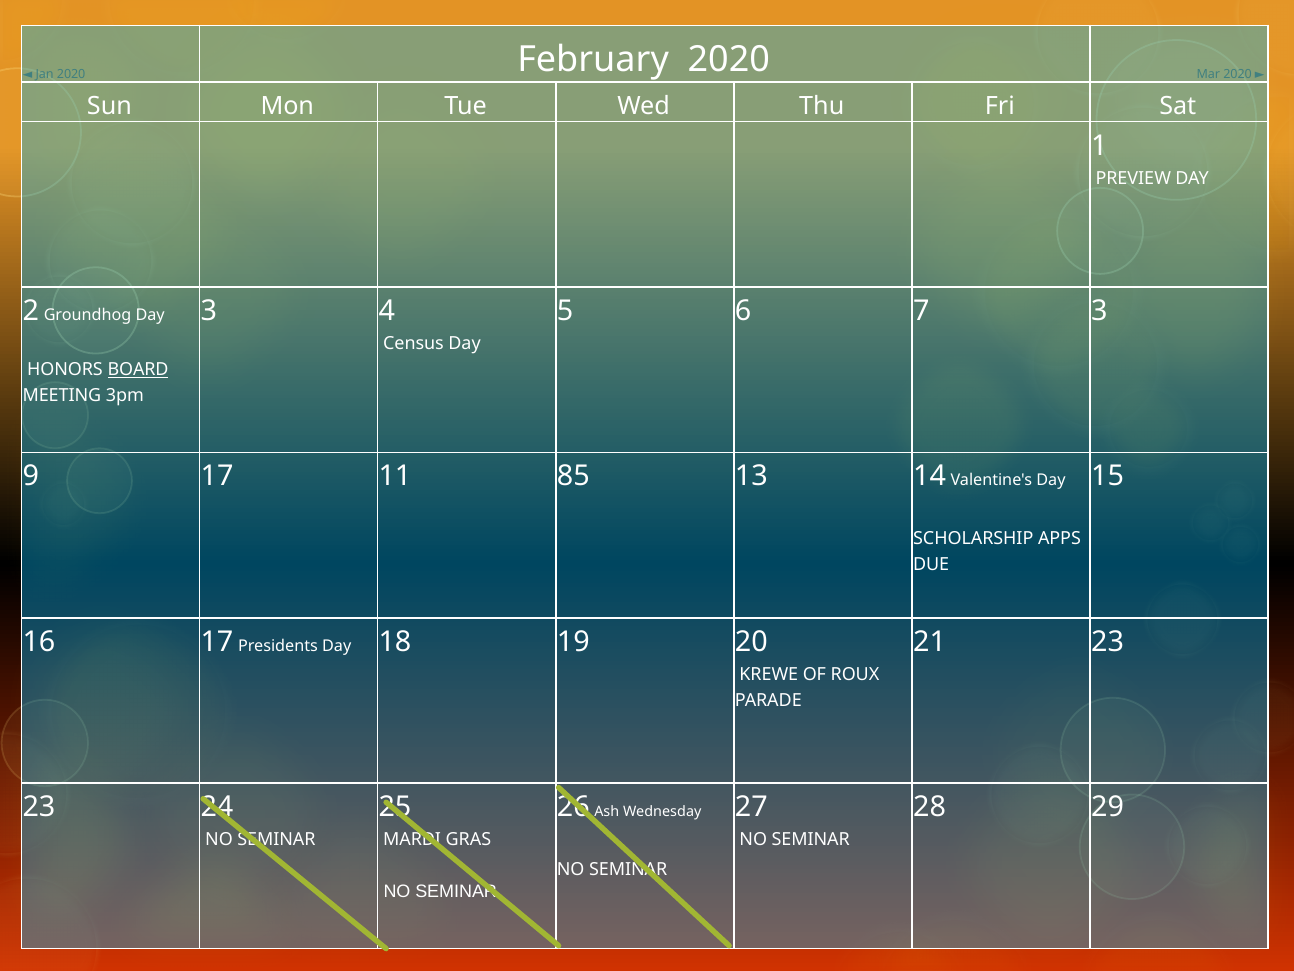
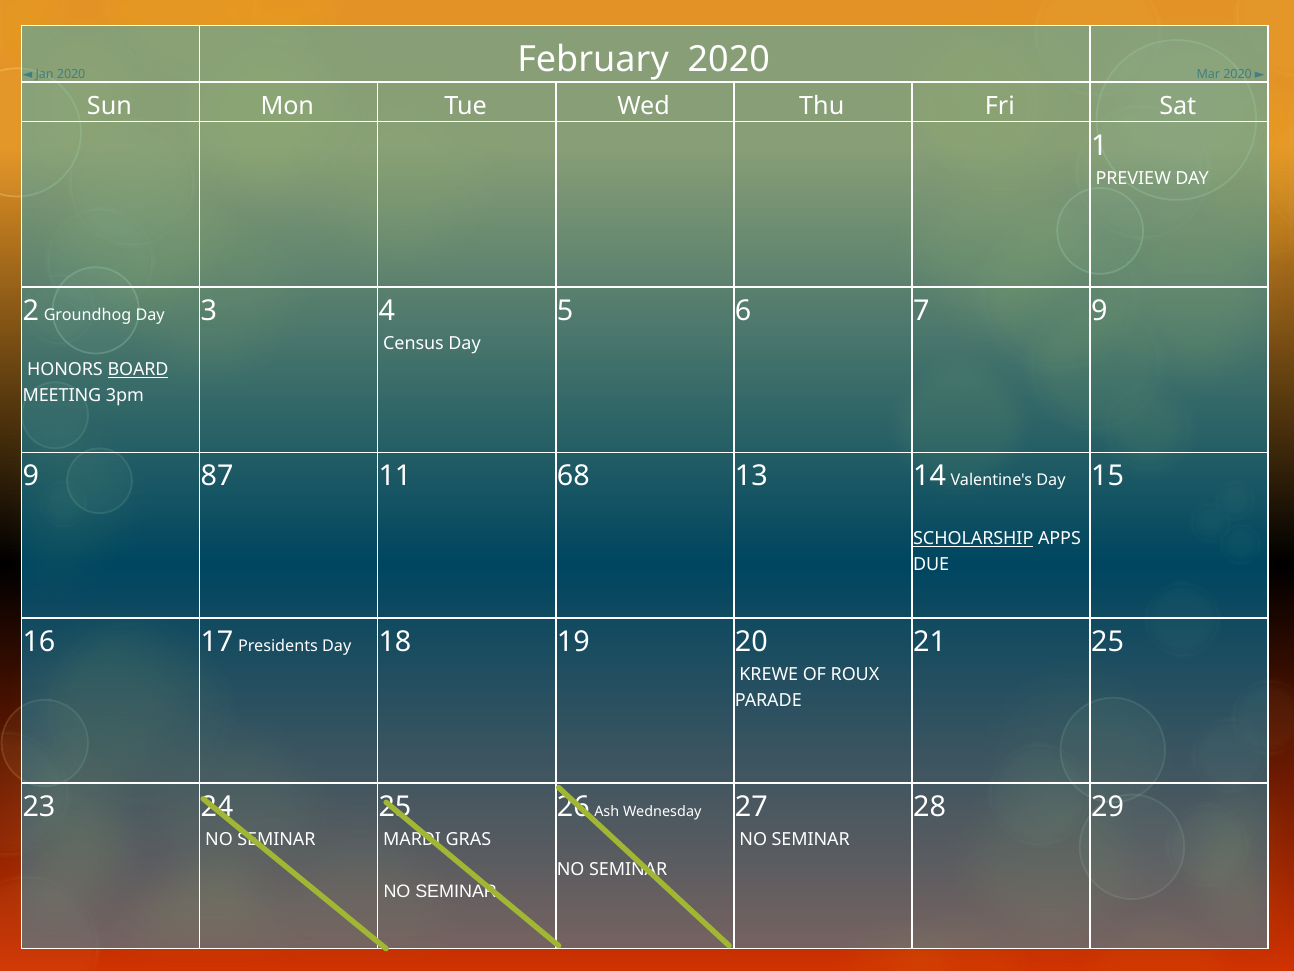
7 3: 3 -> 9 (1099, 311)
9 17: 17 -> 87 (217, 476)
85: 85 -> 68 (573, 476)
SCHOLARSHIP underline: none -> present (973, 539)
21 23: 23 -> 25 (1108, 641)
